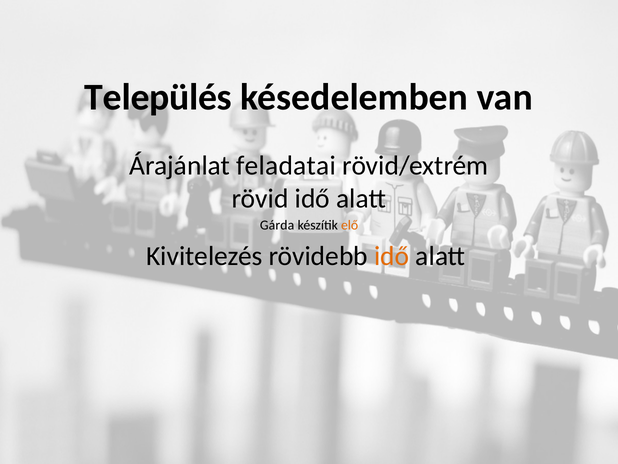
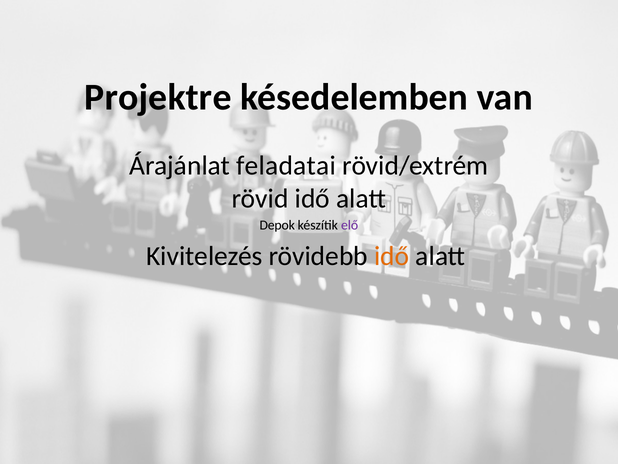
Település: Település -> Projektre (158, 97)
Gárda: Gárda -> Depok (277, 225)
elő colour: orange -> purple (350, 225)
